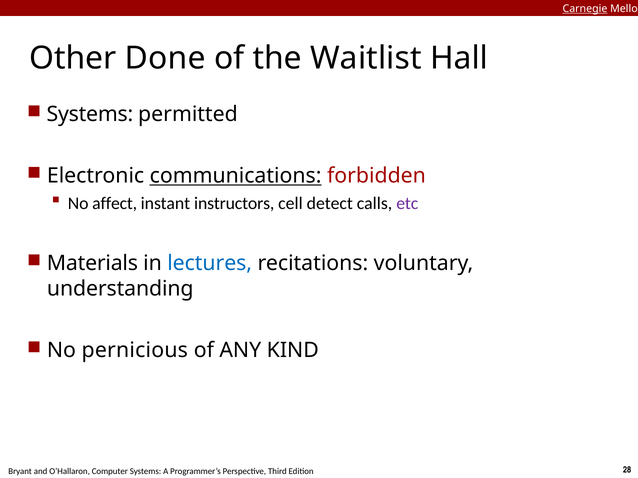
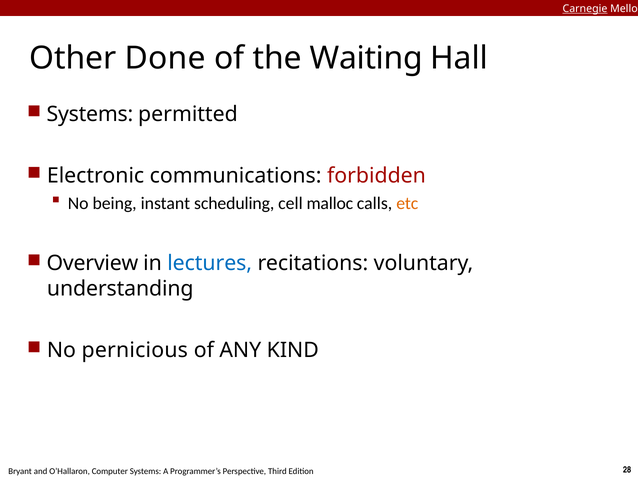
Waitlist: Waitlist -> Waiting (366, 58)
communications underline: present -> none (236, 176)
affect: affect -> being (115, 204)
instructors: instructors -> scheduling (234, 204)
detect: detect -> malloc (330, 204)
etc colour: purple -> orange (407, 204)
Materials: Materials -> Overview (92, 263)
